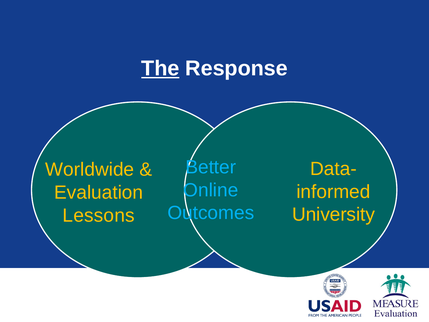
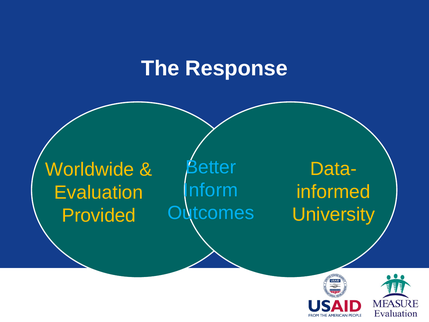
The underline: present -> none (160, 68)
Online: Online -> Inform (211, 190)
Lessons: Lessons -> Provided (99, 215)
